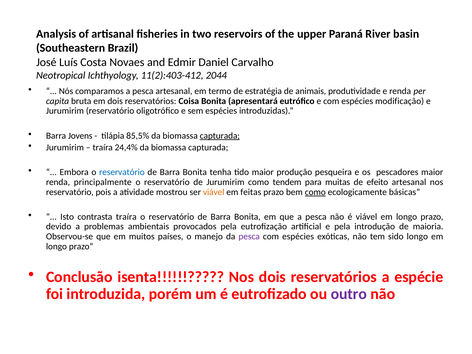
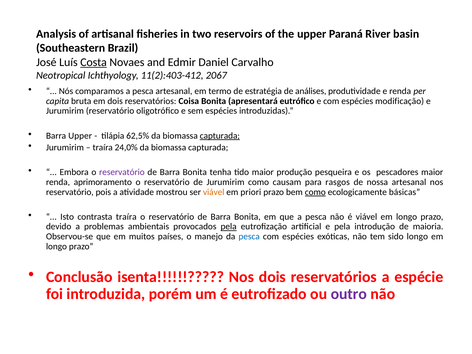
Costa underline: none -> present (94, 62)
2044: 2044 -> 2067 (216, 75)
animais: animais -> análises (311, 91)
Barra Jovens: Jovens -> Upper (80, 136)
85,5%: 85,5% -> 62,5% (138, 136)
24,4%: 24,4% -> 24,0% (126, 147)
reservatório colour: blue -> purple (122, 172)
principalmente: principalmente -> aprimoramento (103, 182)
tendem: tendem -> causam (287, 182)
muitas: muitas -> rasgos (338, 182)
efeito: efeito -> nossa (377, 182)
feitas: feitas -> priori (251, 192)
pela underline: none -> present (229, 227)
pesca colour: purple -> blue (249, 237)
